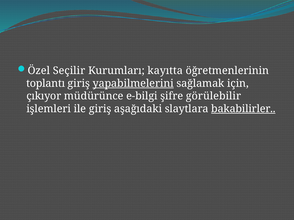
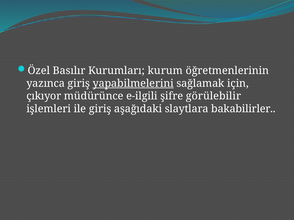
Seçilir: Seçilir -> Basılır (69, 71)
kayıtta: kayıtta -> kurum (165, 71)
toplantı: toplantı -> yazınca (46, 84)
e-bilgi: e-bilgi -> e-ilgili (142, 96)
bakabilirler underline: present -> none (243, 109)
